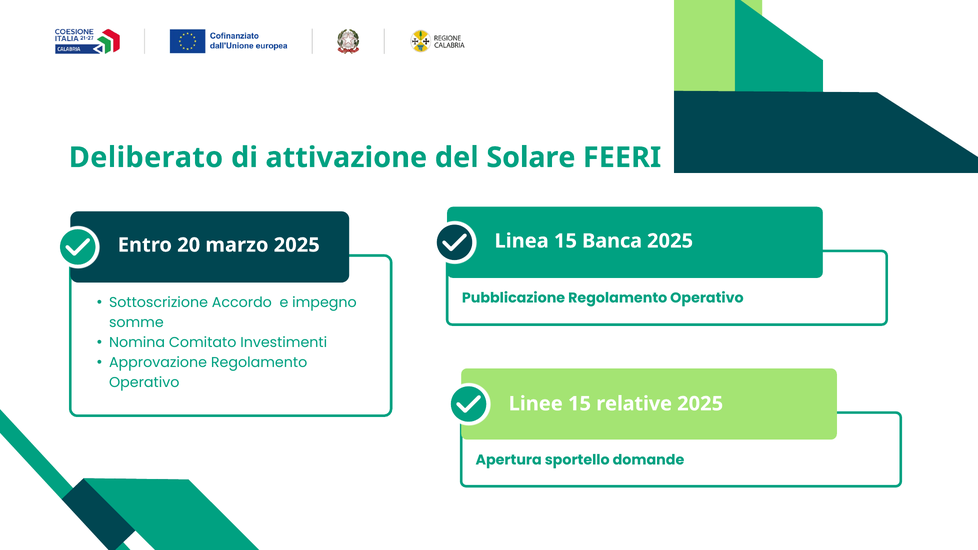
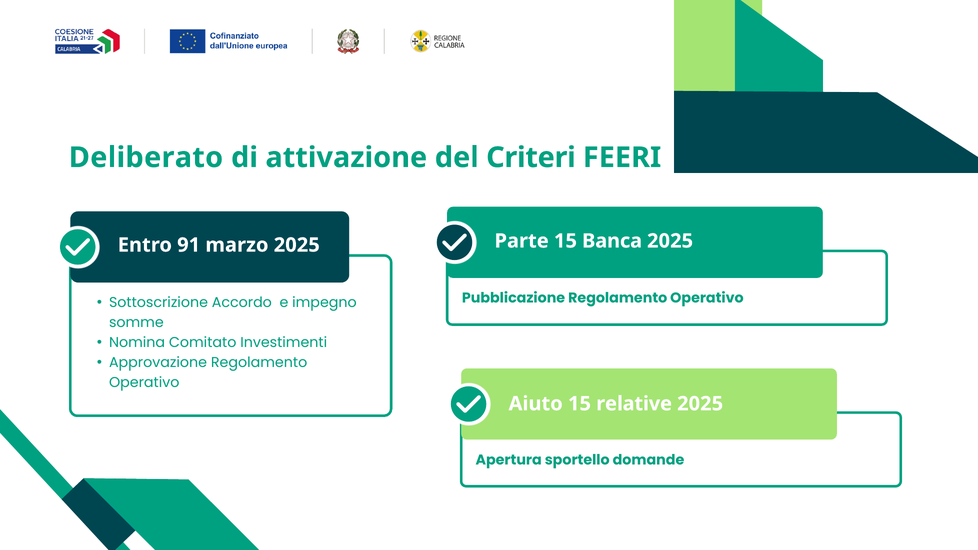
Solare: Solare -> Criteri (531, 158)
Linea: Linea -> Parte (522, 241)
20: 20 -> 91 (189, 245)
Linee: Linee -> Aiuto (536, 404)
